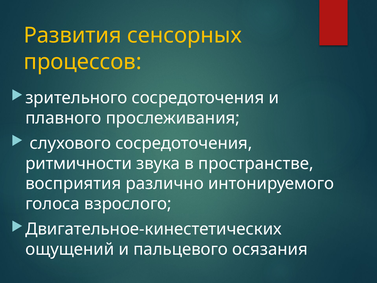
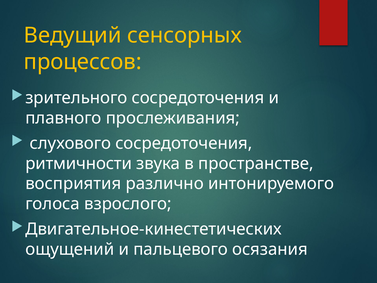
Развития: Развития -> Ведущий (73, 35)
